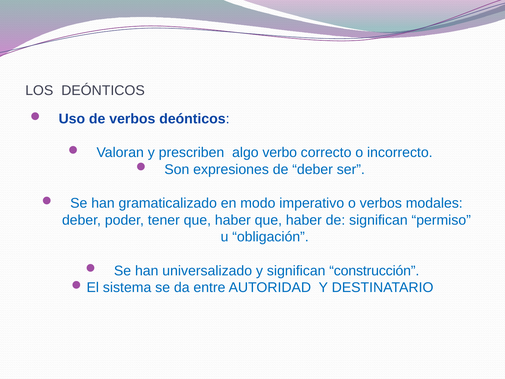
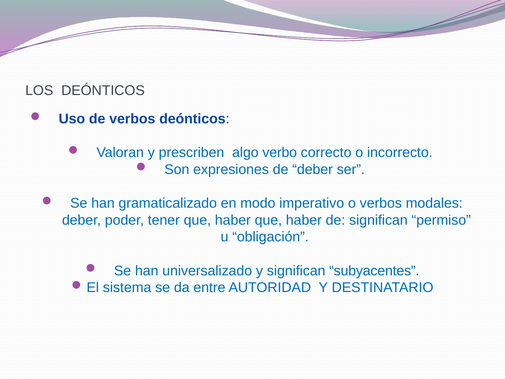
construcción: construcción -> subyacentes (374, 271)
